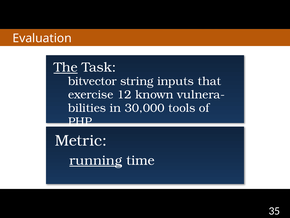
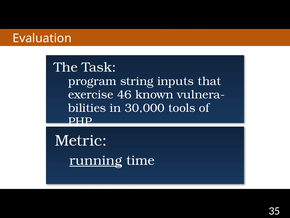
The underline: present -> none (66, 67)
bitvector: bitvector -> program (92, 81)
12: 12 -> 46 (124, 94)
